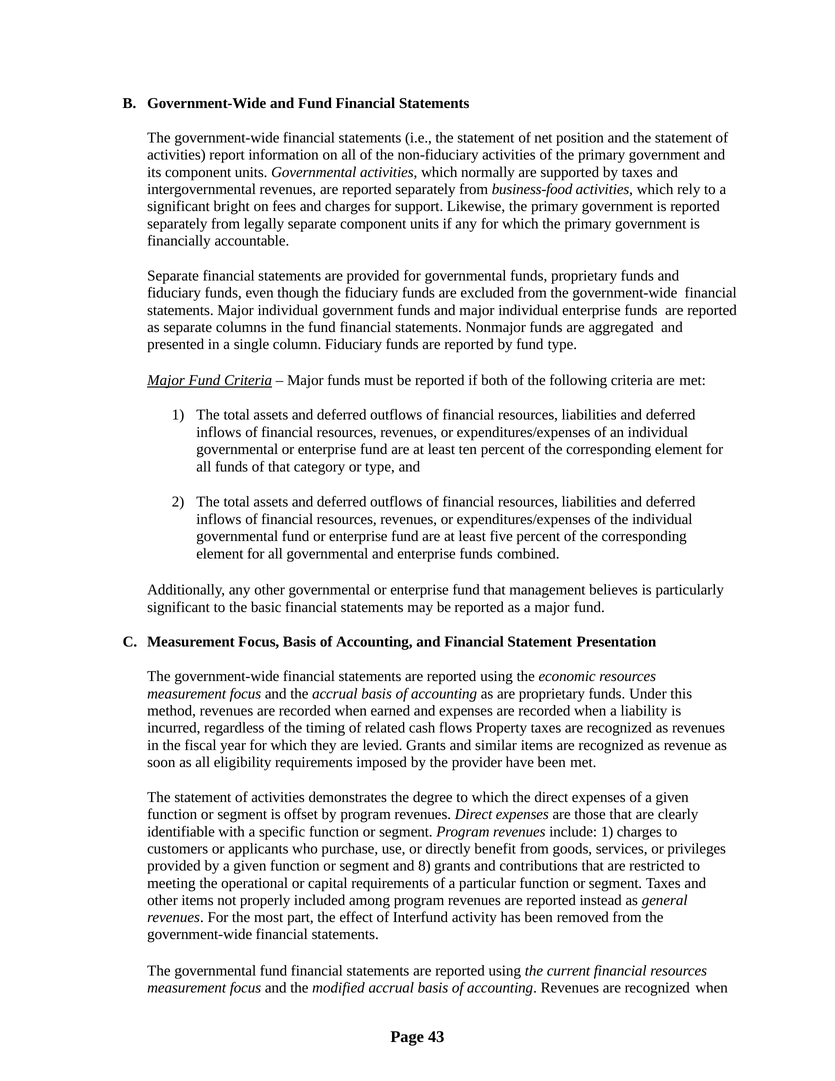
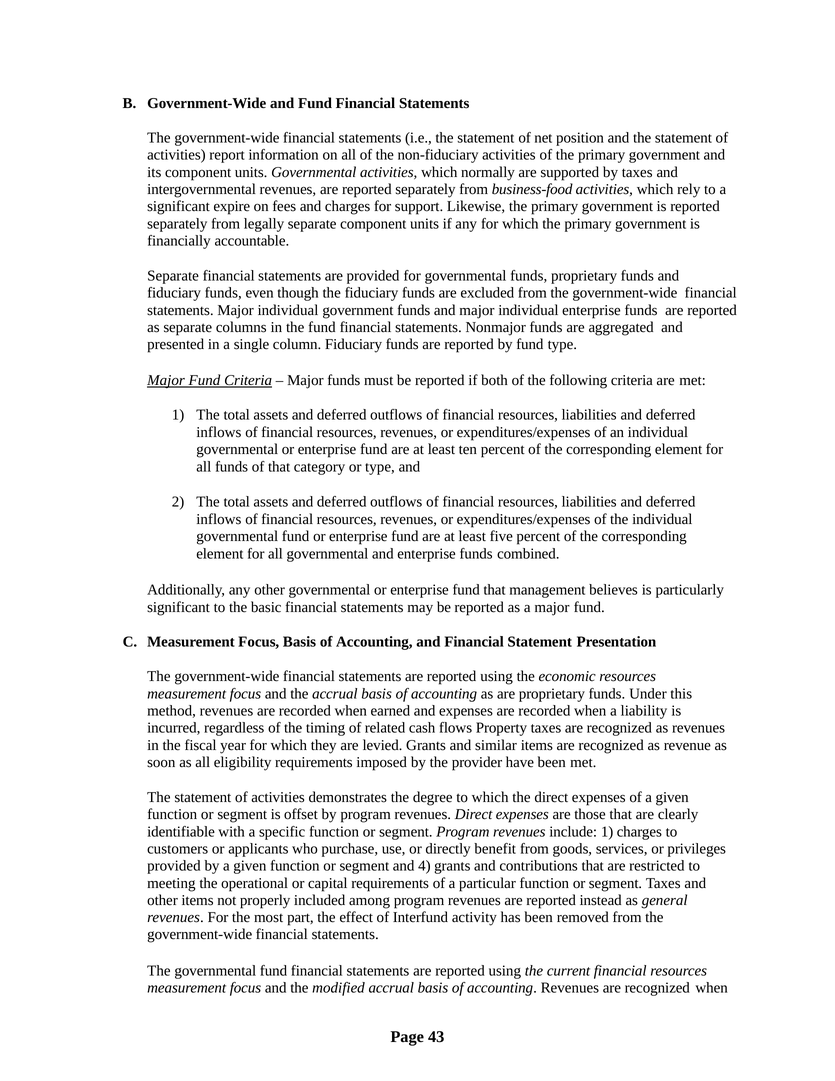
bright: bright -> expire (232, 206)
8: 8 -> 4 (424, 866)
